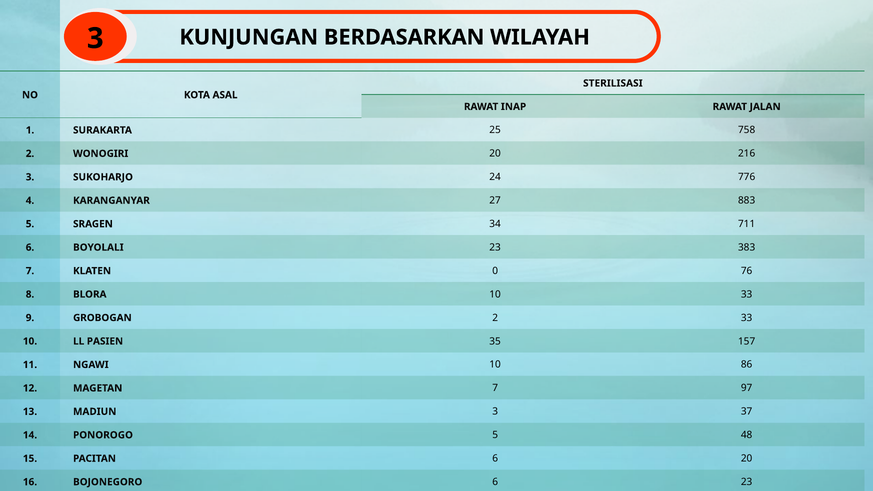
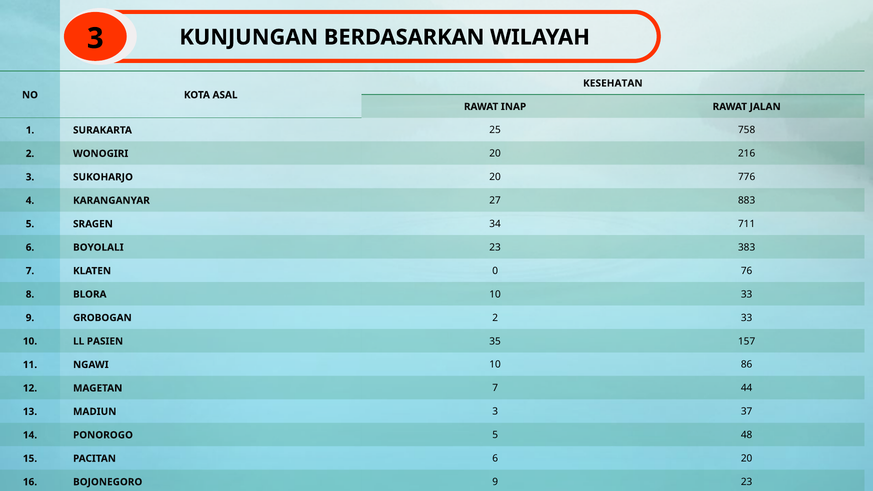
STERILISASI: STERILISASI -> KESEHATAN (613, 83)
SUKOHARJO 24: 24 -> 20 (495, 177)
97: 97 -> 44 (747, 388)
BOJONEGORO 6: 6 -> 9 (495, 482)
